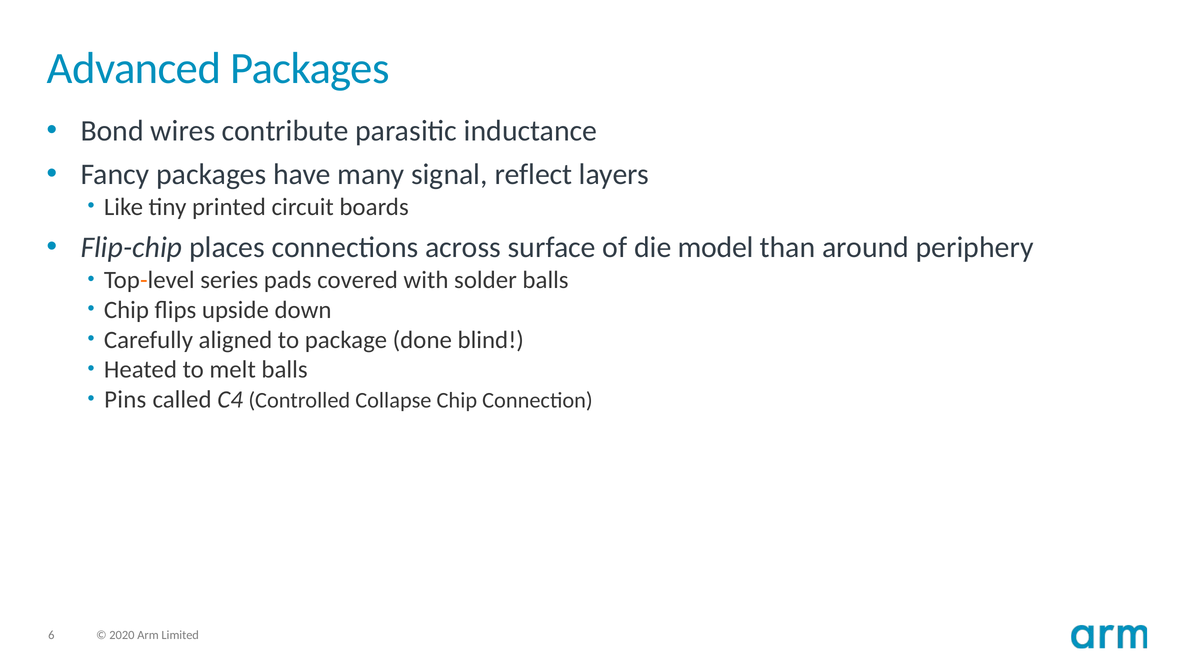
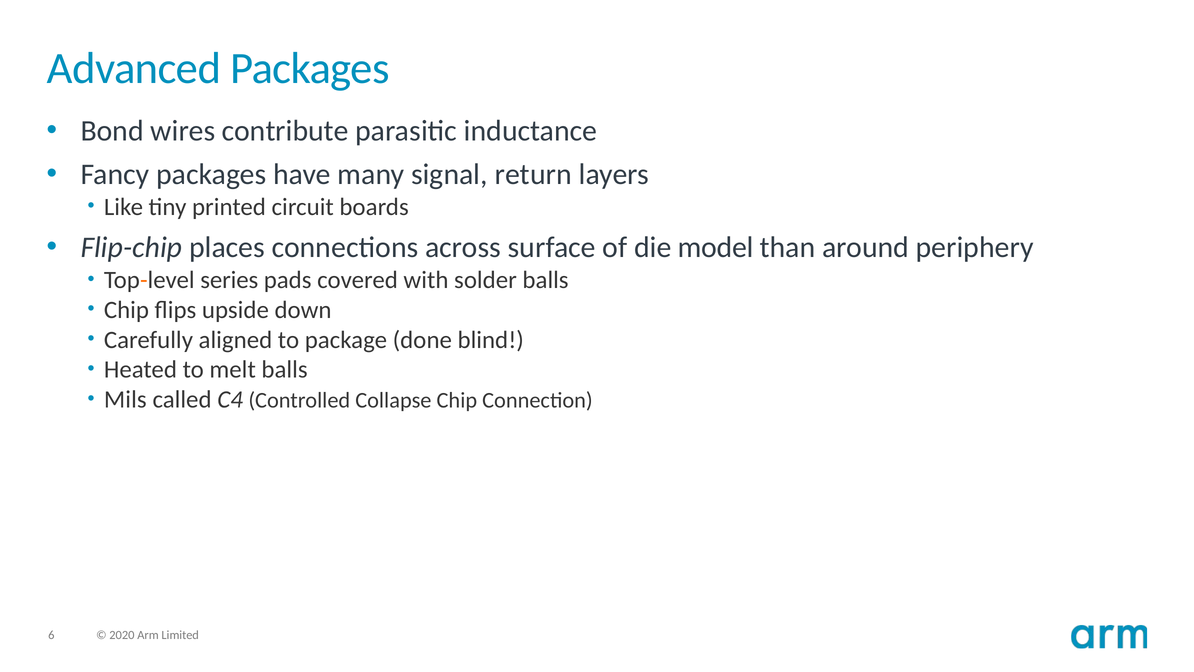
reflect: reflect -> return (533, 174)
Pins: Pins -> Mils (125, 399)
